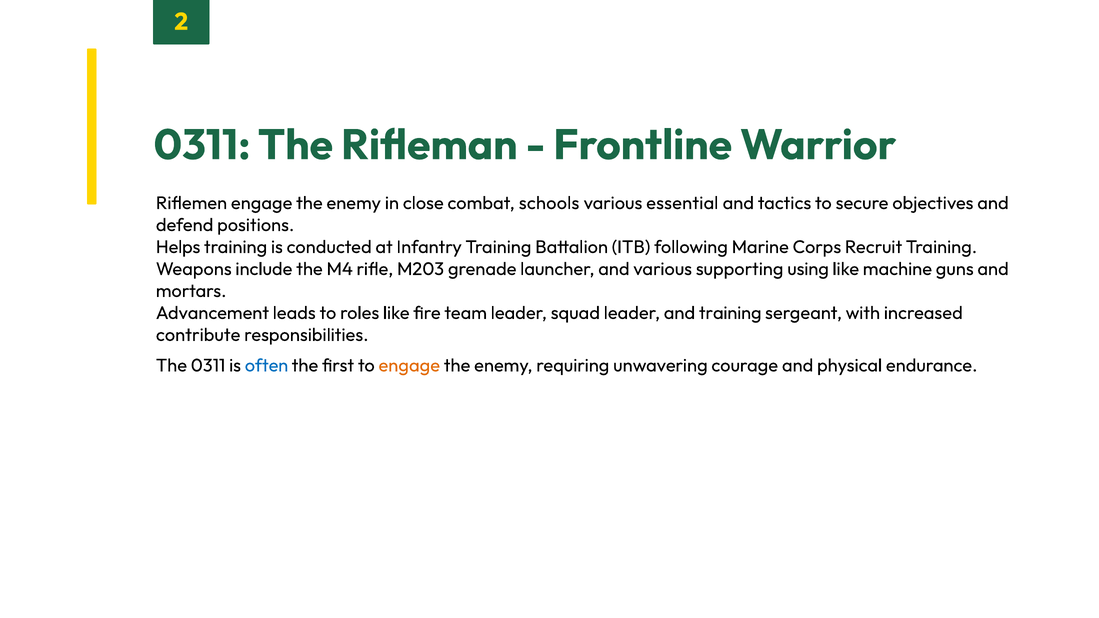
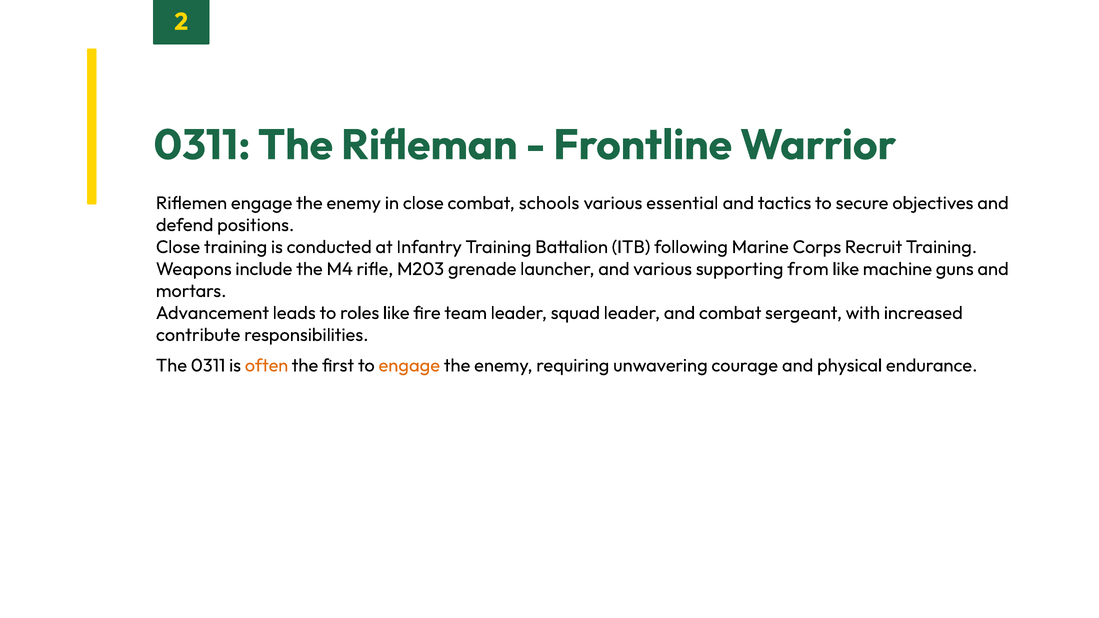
Helps: Helps -> Close (178, 247)
using: using -> from (808, 269)
and training: training -> combat (730, 313)
often colour: blue -> orange (267, 366)
